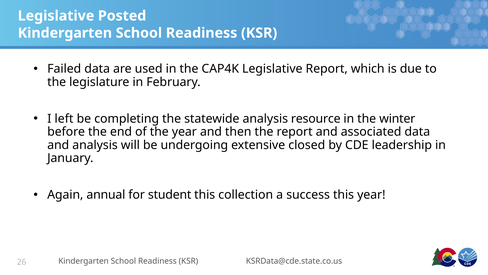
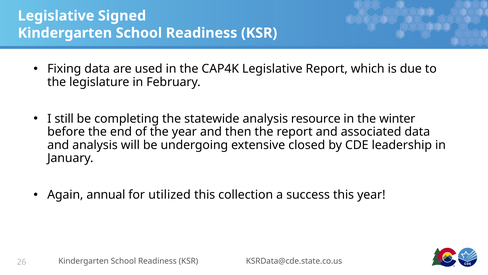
Posted: Posted -> Signed (122, 16)
Failed: Failed -> Fixing (64, 69)
left: left -> still (64, 118)
student: student -> utilized (170, 194)
